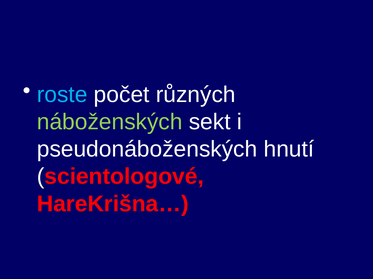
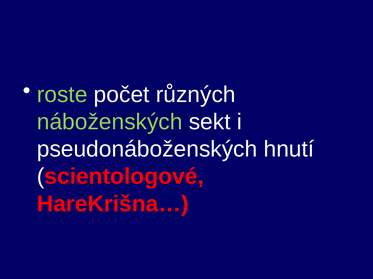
roste colour: light blue -> light green (62, 95)
